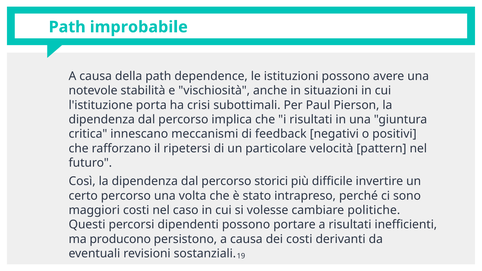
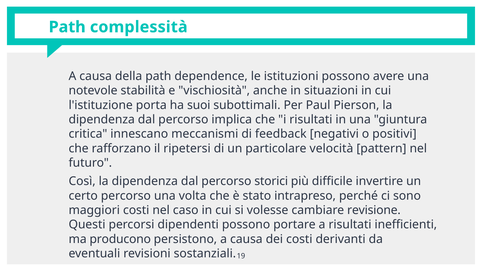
improbabile: improbabile -> complessità (139, 27)
crisi: crisi -> suoi (199, 105)
politiche: politiche -> revisione (374, 210)
